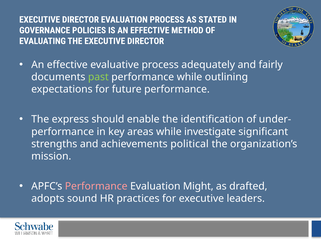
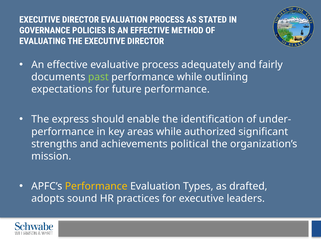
investigate: investigate -> authorized (210, 131)
Performance colour: pink -> yellow (96, 186)
Might: Might -> Types (198, 186)
